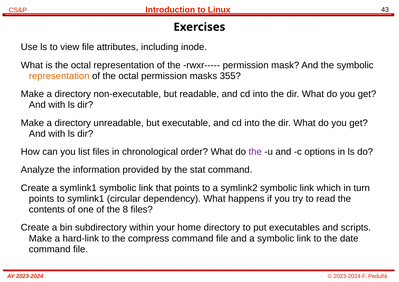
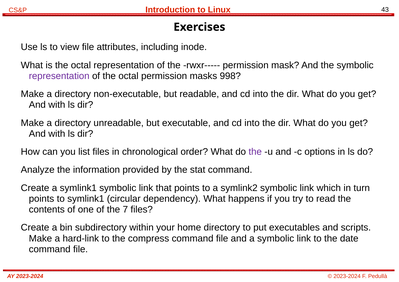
representation colour: orange -> purple (59, 76)
355: 355 -> 998 (230, 76)
8: 8 -> 7 (125, 210)
